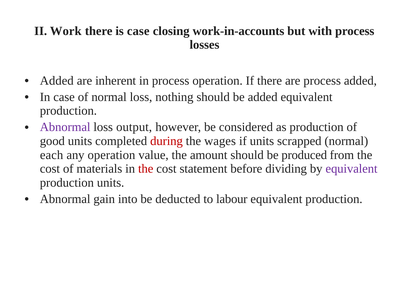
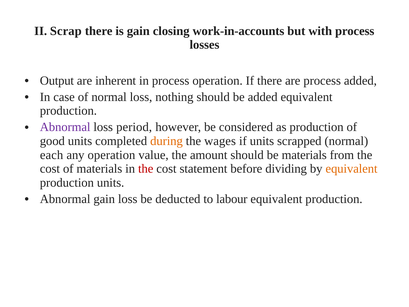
Work: Work -> Scrap (66, 31)
is case: case -> gain (138, 31)
Added: Added -> Output (57, 81)
output: output -> period (134, 127)
during colour: red -> orange (166, 141)
be produced: produced -> materials (304, 155)
equivalent colour: purple -> orange (352, 169)
gain into: into -> loss (128, 199)
